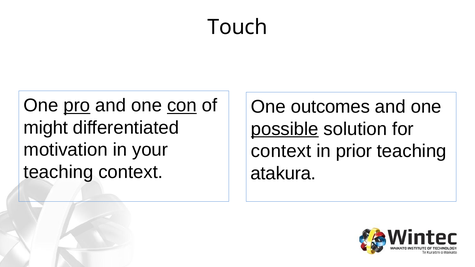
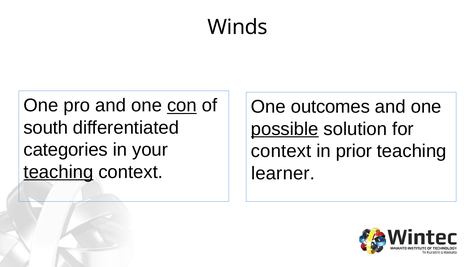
Touch: Touch -> Winds (238, 27)
pro underline: present -> none (77, 106)
might: might -> south (46, 128)
motivation: motivation -> categories (66, 150)
teaching underline: none -> present (58, 172)
atakura: atakura -> learner (283, 173)
